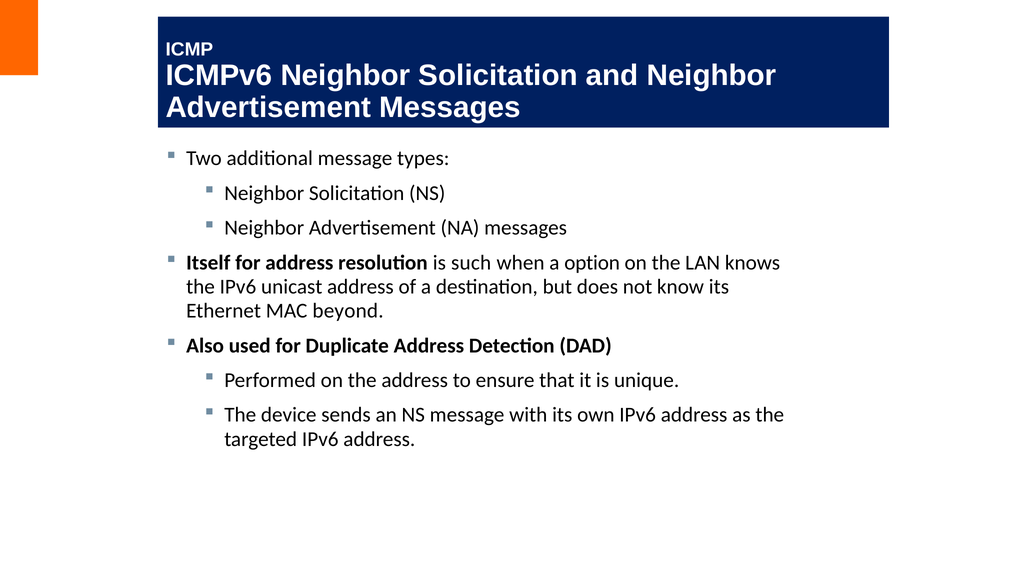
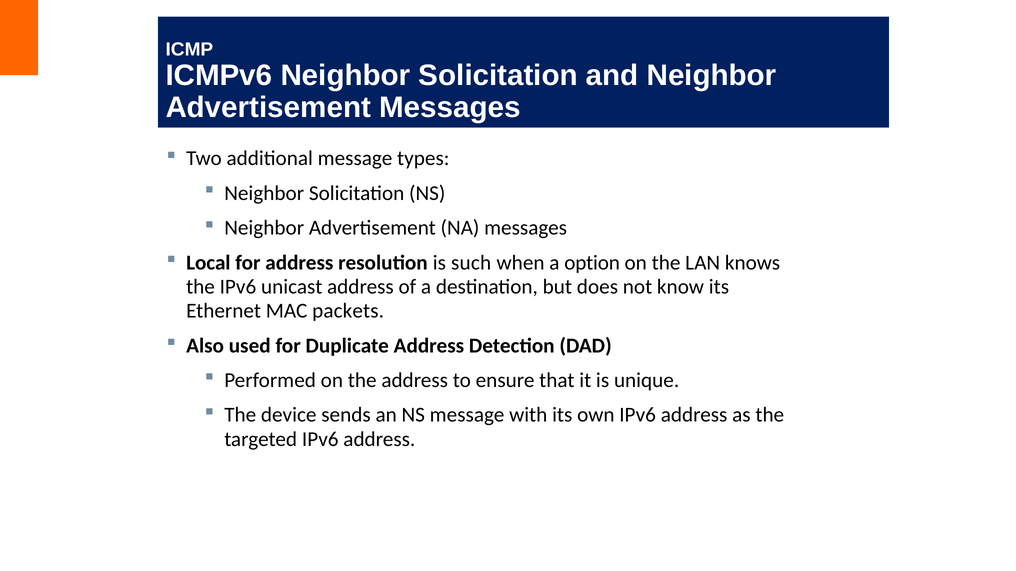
Itself: Itself -> Local (208, 263)
beyond: beyond -> packets (348, 311)
